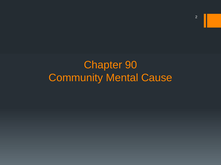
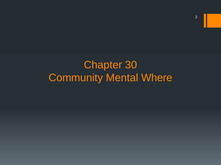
90: 90 -> 30 (131, 65)
Cause: Cause -> Where (157, 78)
